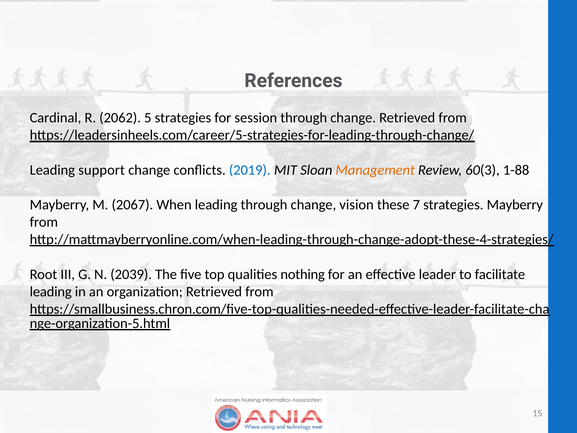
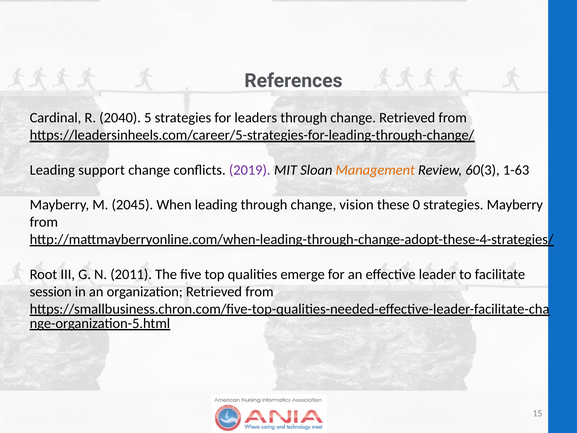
2062: 2062 -> 2040 (120, 118)
session: session -> leaders (256, 118)
2019 colour: blue -> purple (250, 170)
1-88: 1-88 -> 1-63 (516, 170)
2067: 2067 -> 2045 (132, 205)
7: 7 -> 0 (416, 205)
2039: 2039 -> 2011 (131, 274)
nothing: nothing -> emerge (303, 274)
leading: leading -> session (51, 291)
